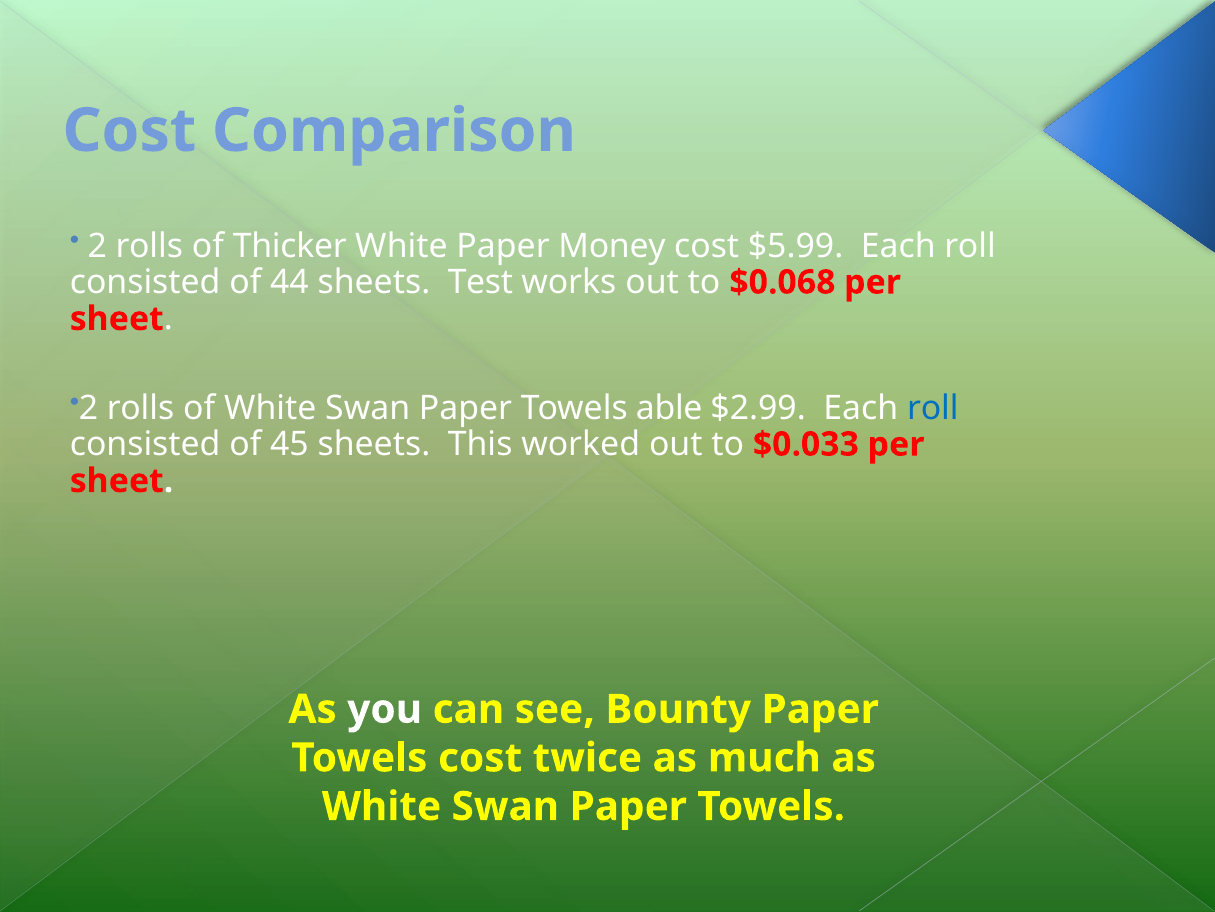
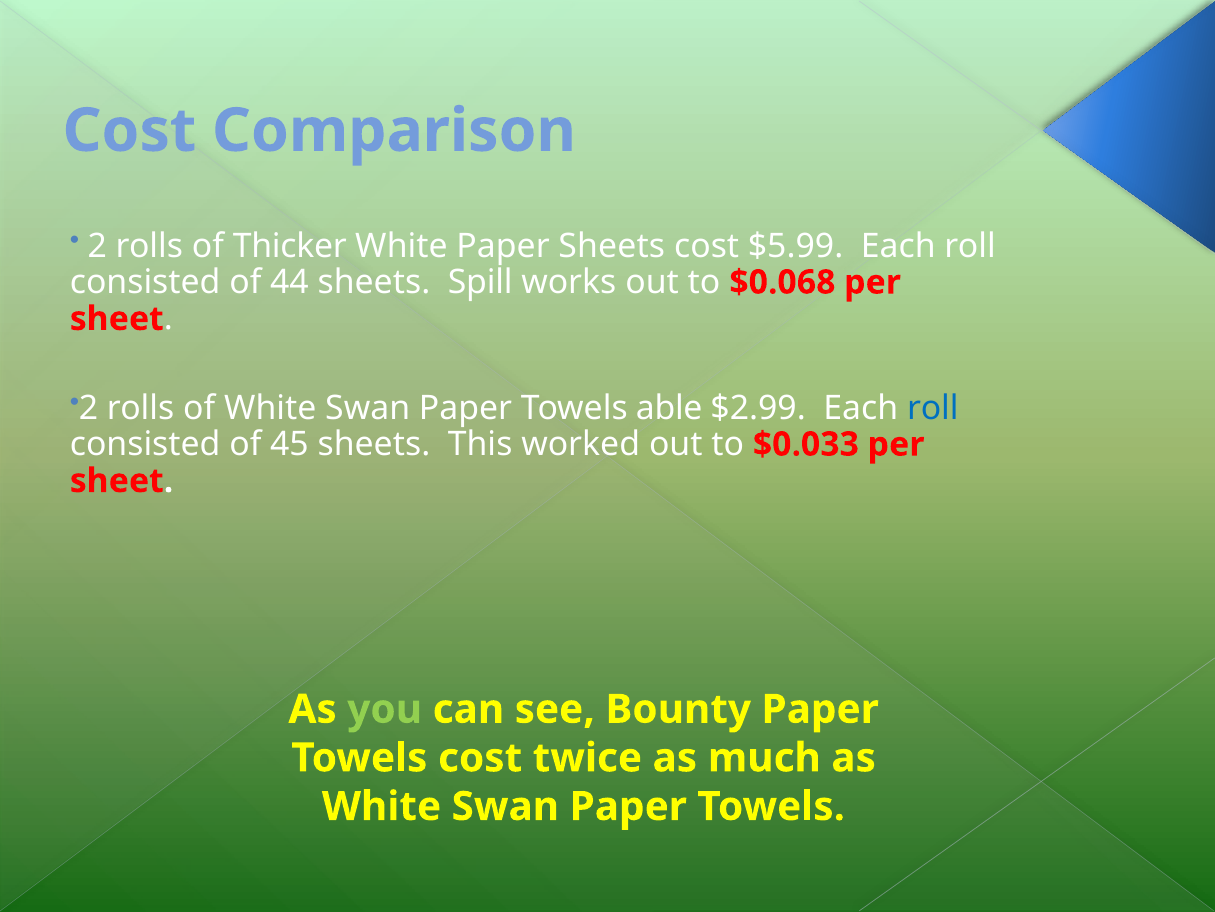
Paper Money: Money -> Sheets (612, 246)
Test: Test -> Spill (480, 282)
you colour: white -> light green (385, 709)
